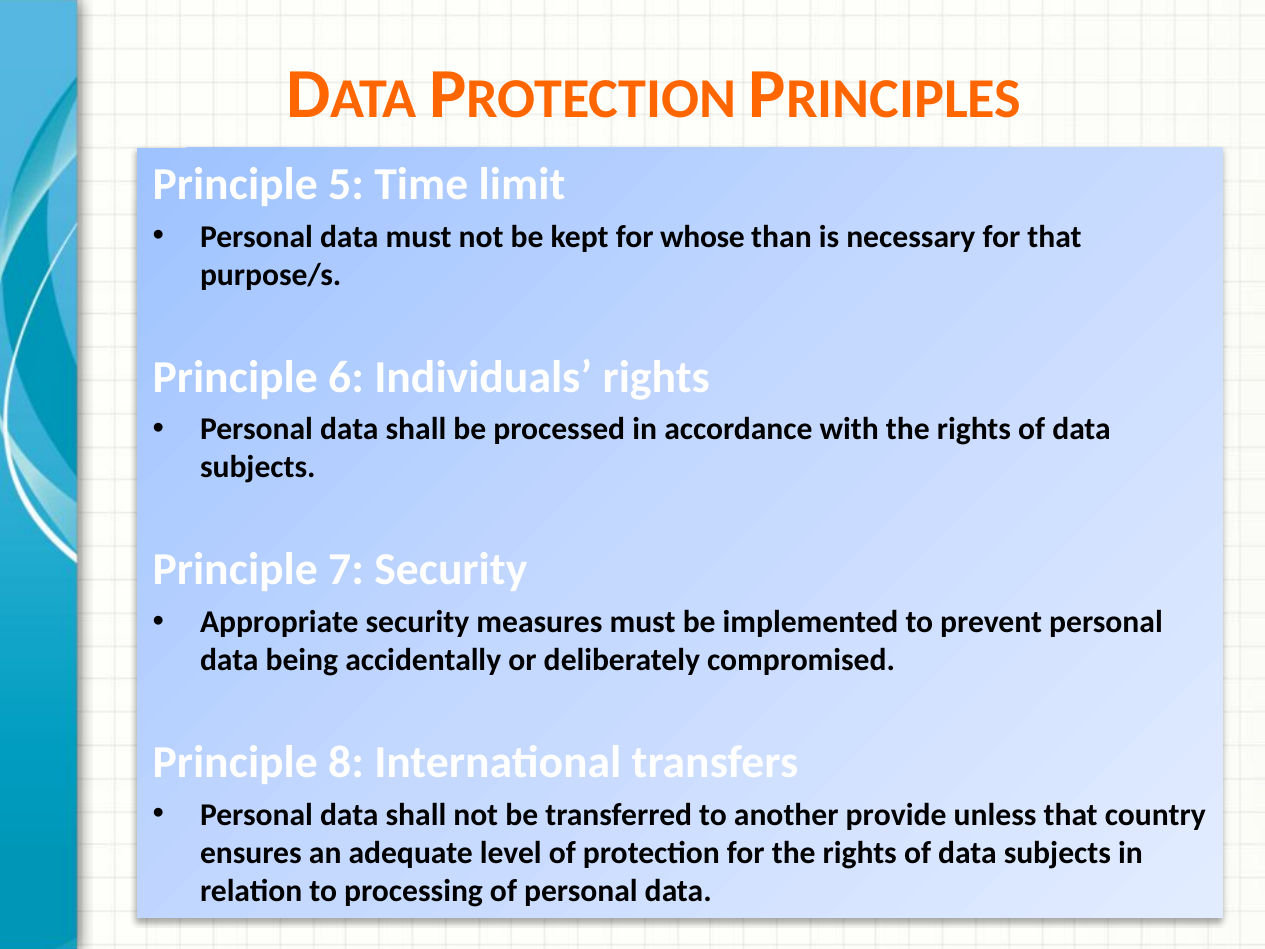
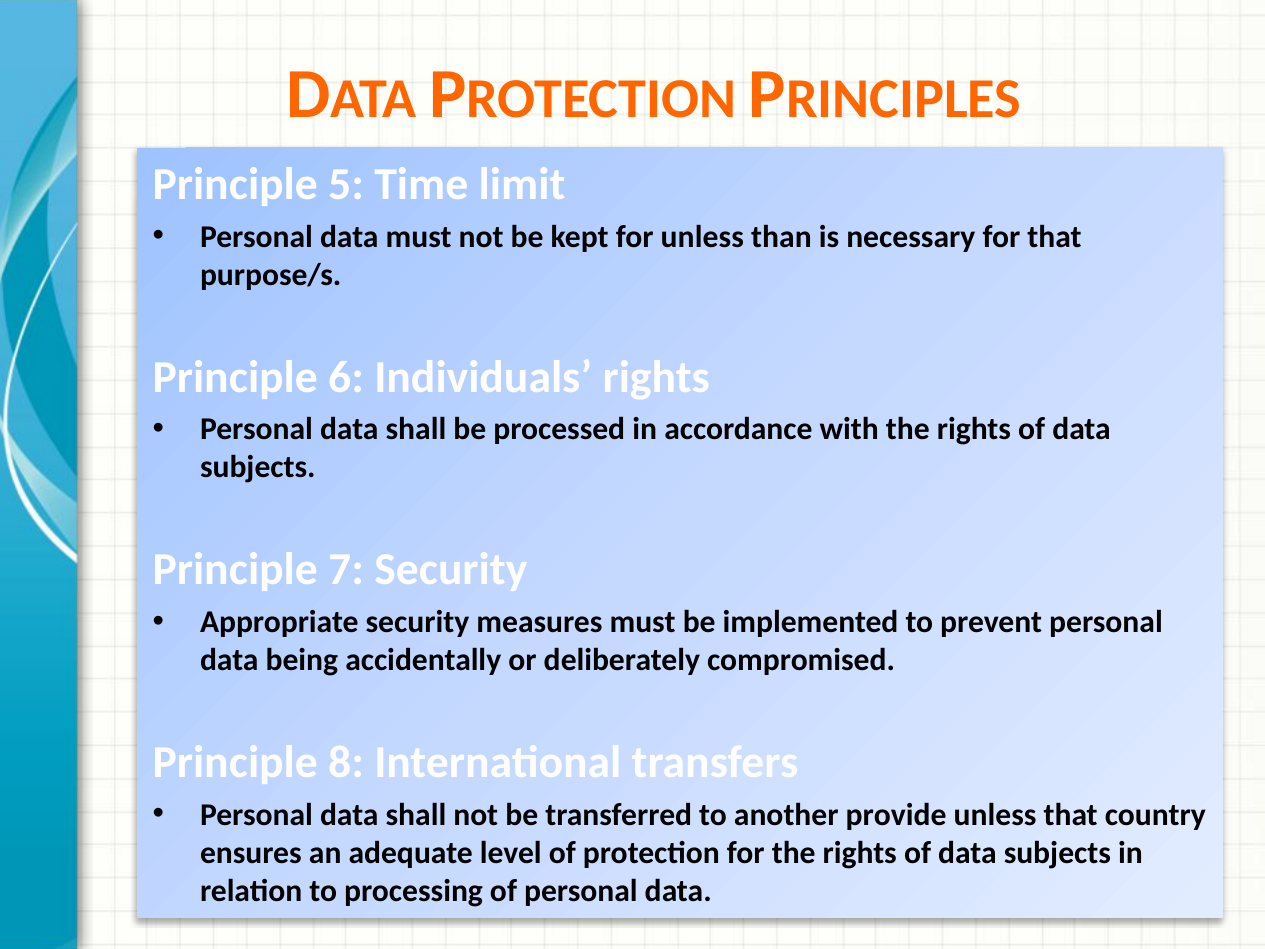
for whose: whose -> unless (702, 237)
